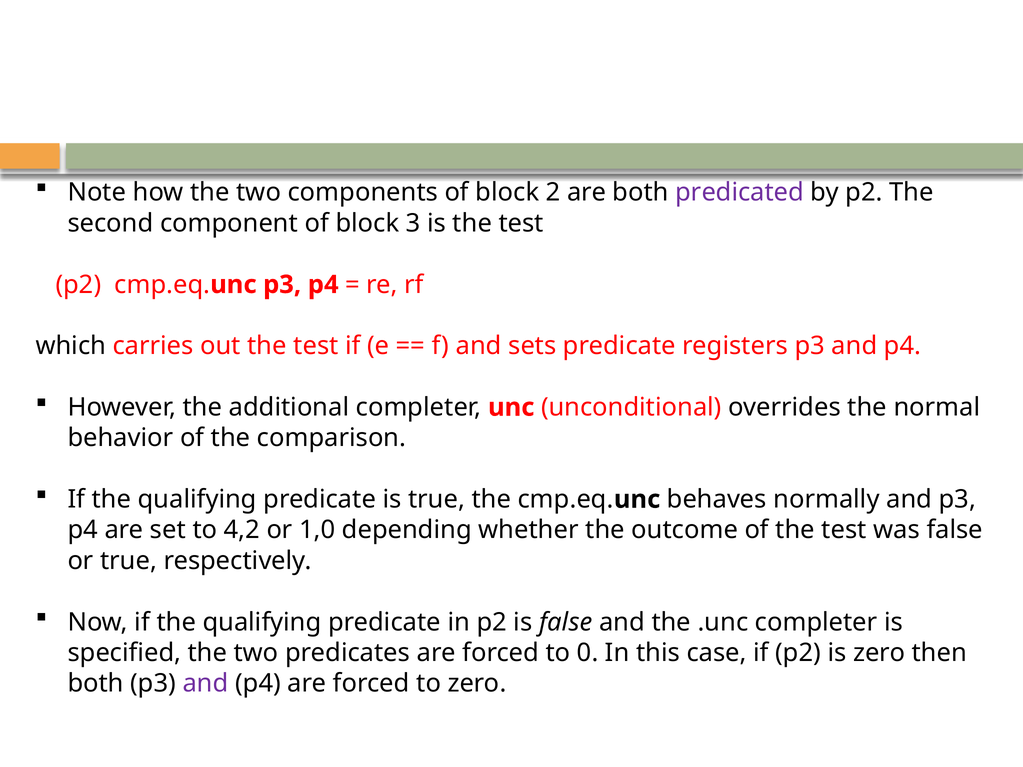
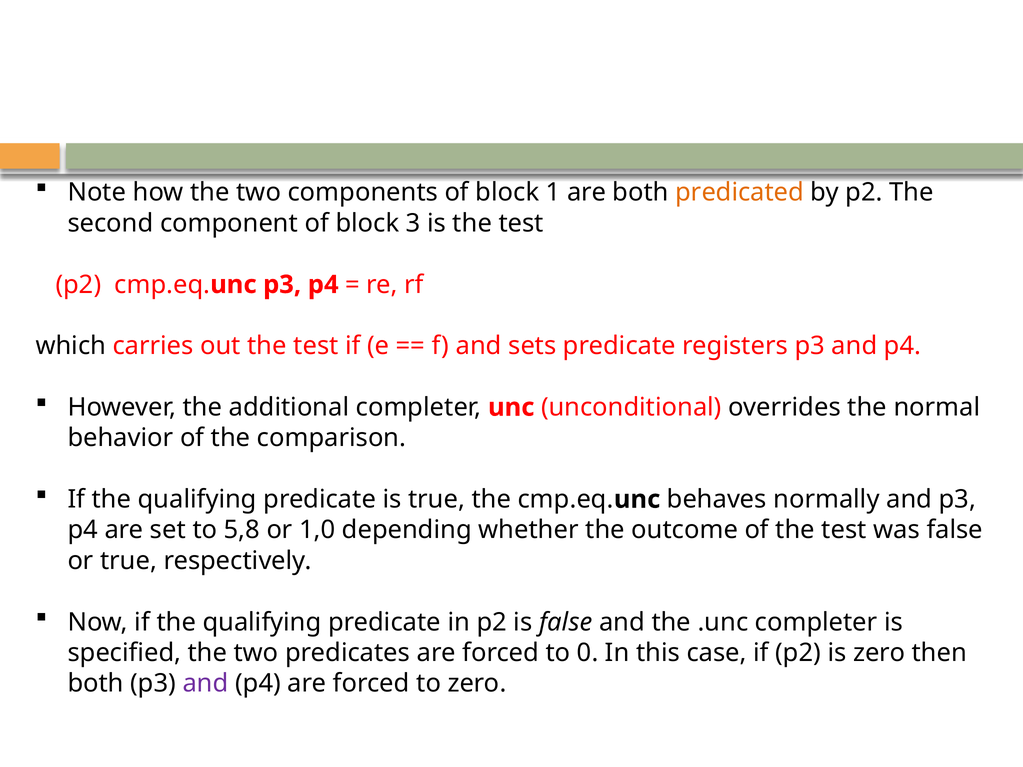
2: 2 -> 1 (553, 193)
predicated colour: purple -> orange (740, 193)
4,2: 4,2 -> 5,8 (242, 530)
